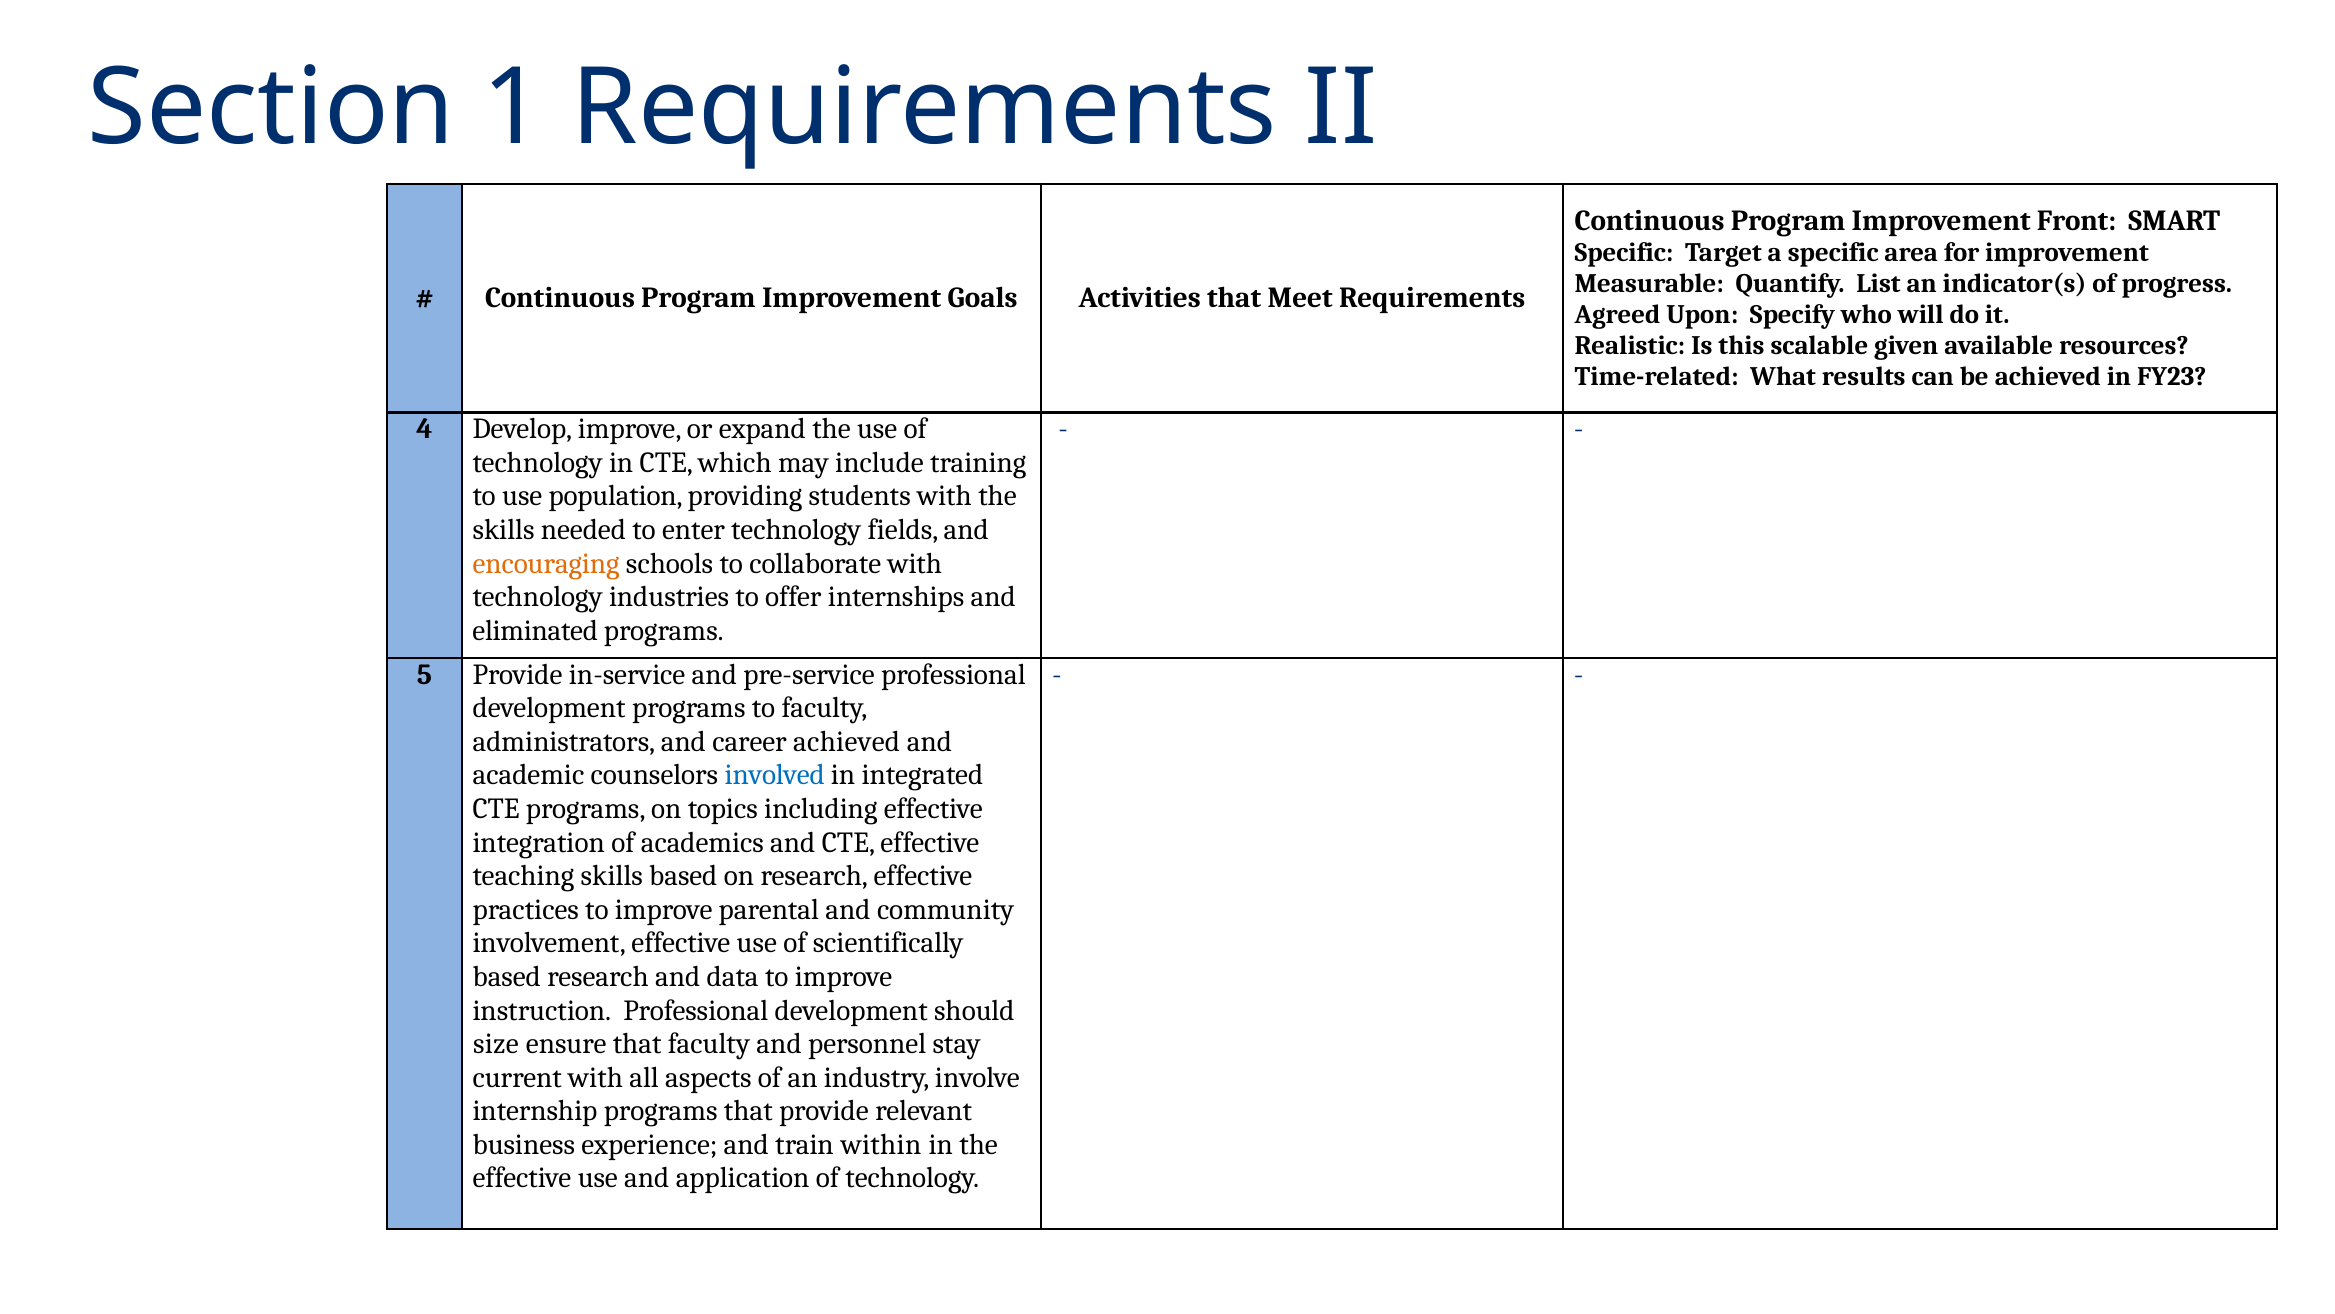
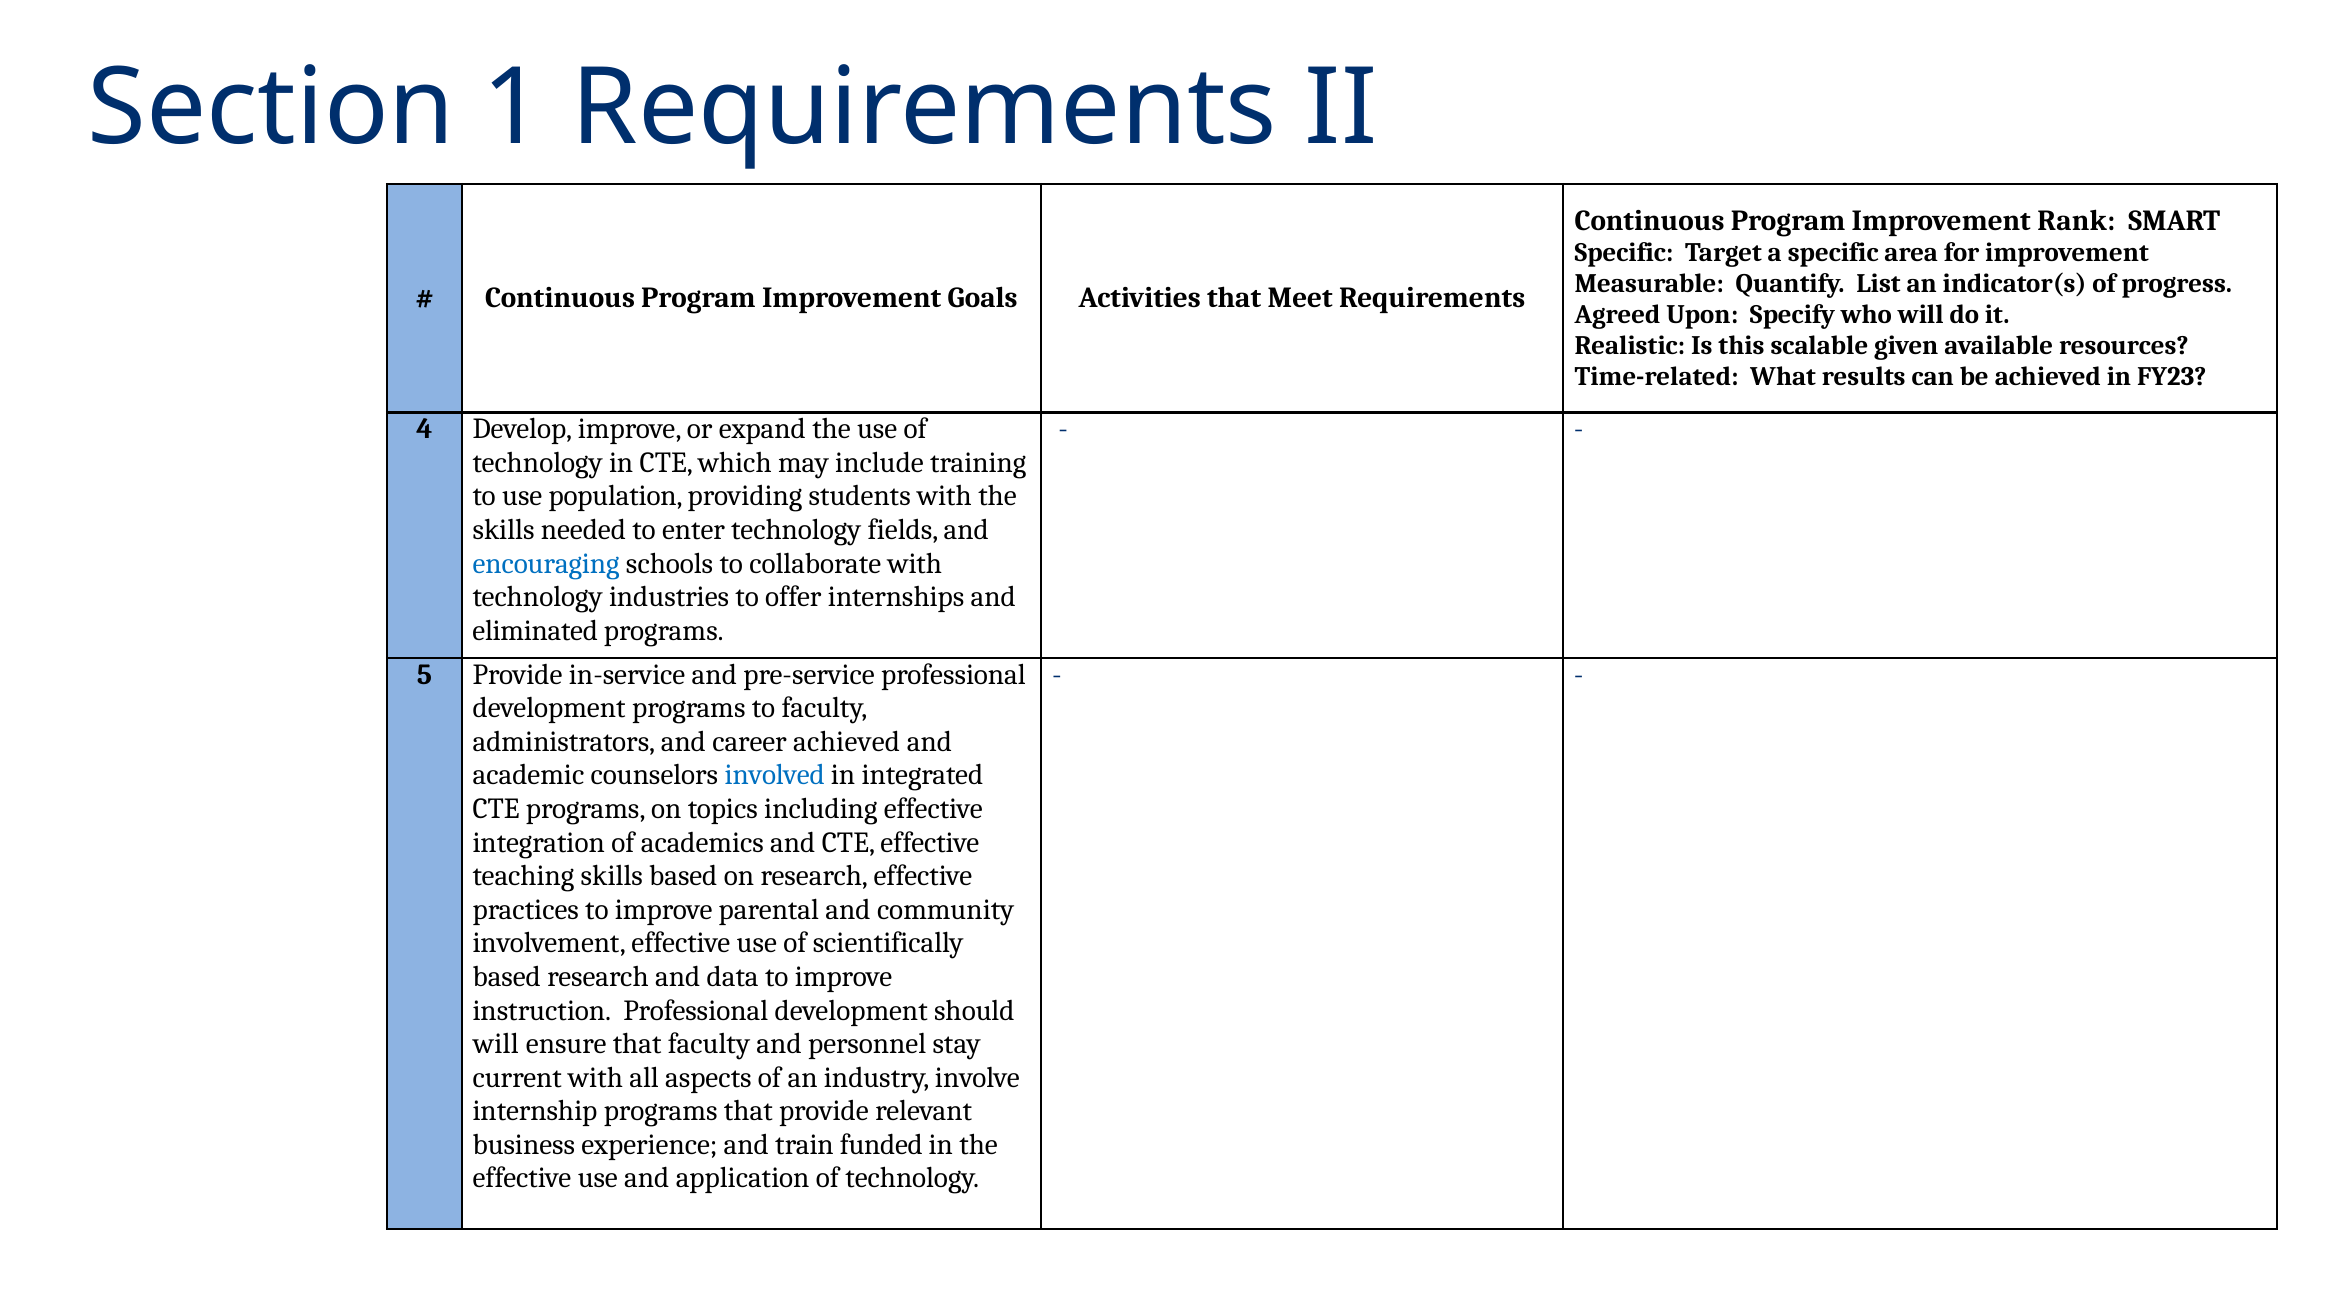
Front: Front -> Rank (2076, 221)
encouraging colour: orange -> blue (546, 563)
size: size -> will (496, 1044)
within: within -> funded (881, 1144)
